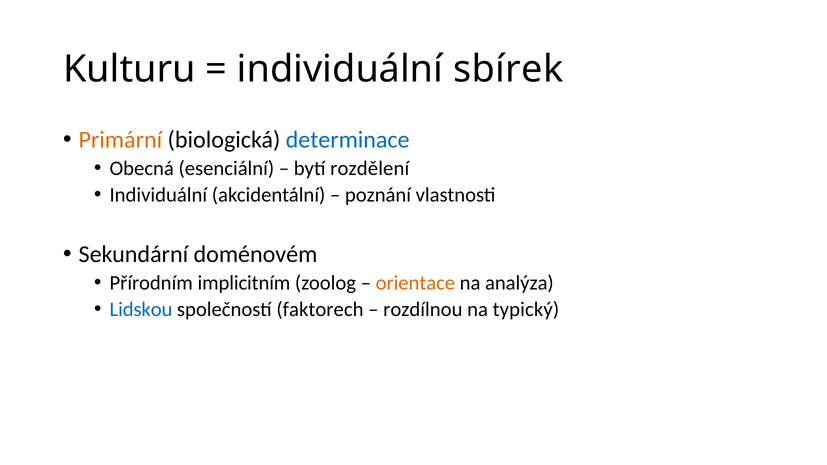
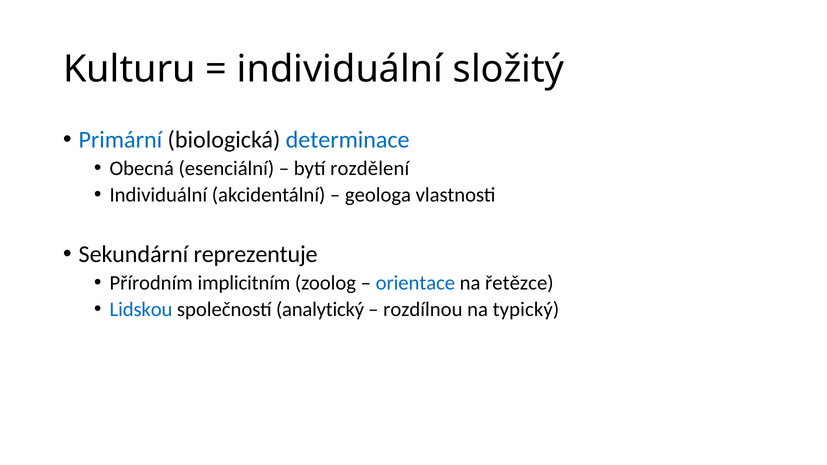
sbírek: sbírek -> složitý (508, 69)
Primární colour: orange -> blue (120, 140)
poznání: poznání -> geologa (378, 195)
doménovém: doménovém -> reprezentuje (256, 254)
orientace colour: orange -> blue (415, 283)
analýza: analýza -> řetězce (519, 283)
faktorech: faktorech -> analytický (320, 309)
